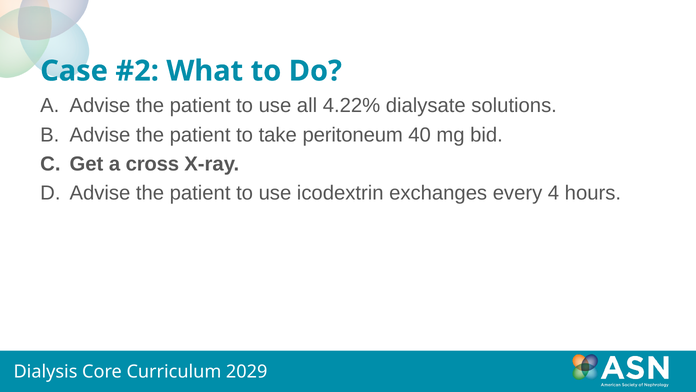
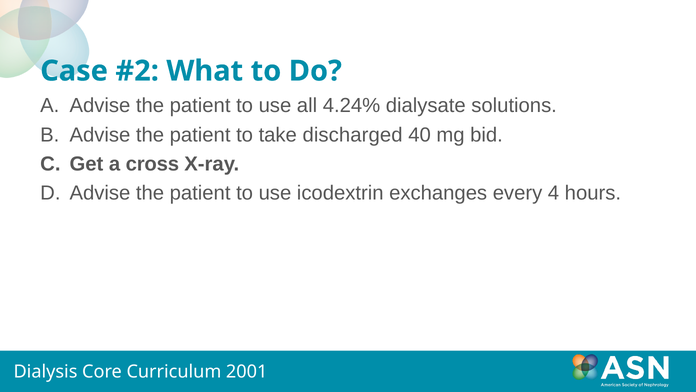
4.22%: 4.22% -> 4.24% (351, 105)
peritoneum: peritoneum -> discharged (353, 135)
2029: 2029 -> 2001 (247, 371)
